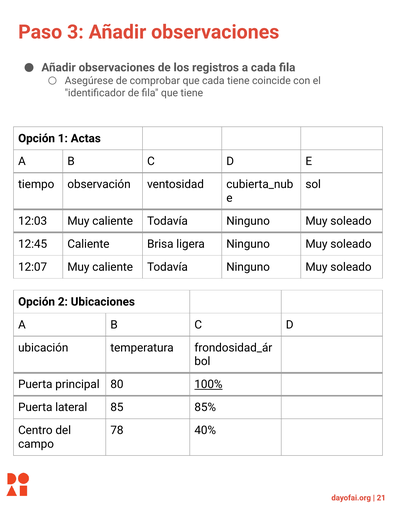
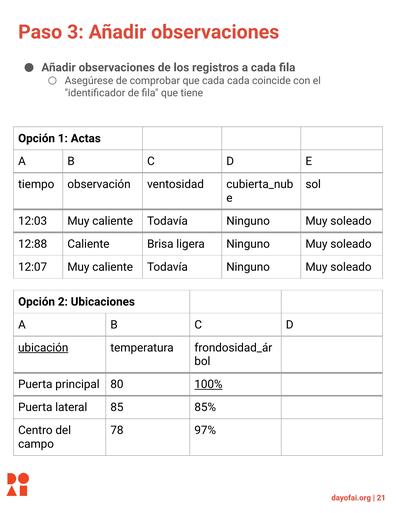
cada tiene: tiene -> cada (238, 81)
12:45: 12:45 -> 12:88 (33, 244)
ubicación underline: none -> present (43, 347)
40%: 40% -> 97% (205, 430)
